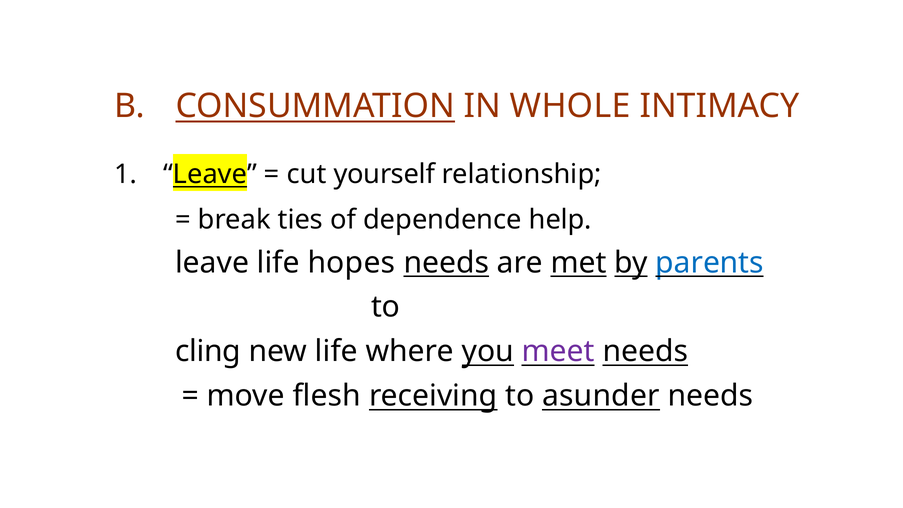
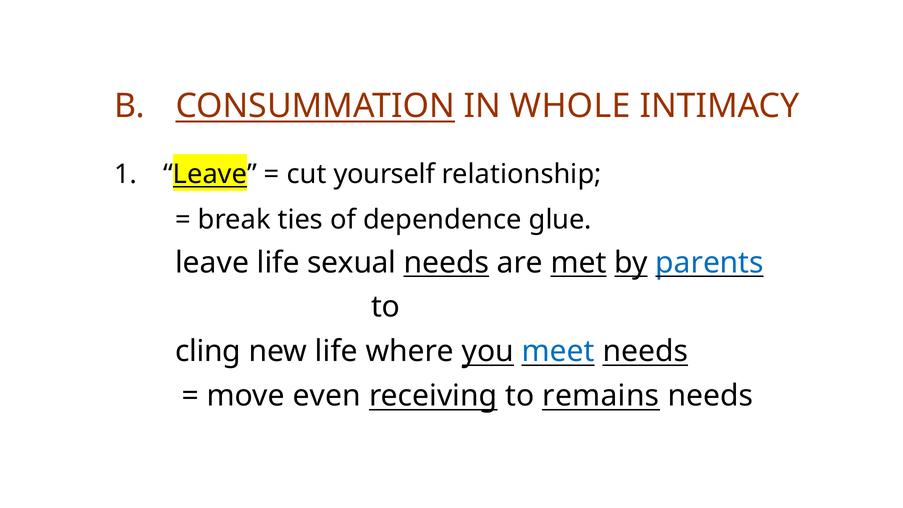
help: help -> glue (560, 220)
hopes: hopes -> sexual (352, 263)
meet colour: purple -> blue (558, 351)
flesh: flesh -> even (327, 396)
asunder: asunder -> remains (601, 396)
